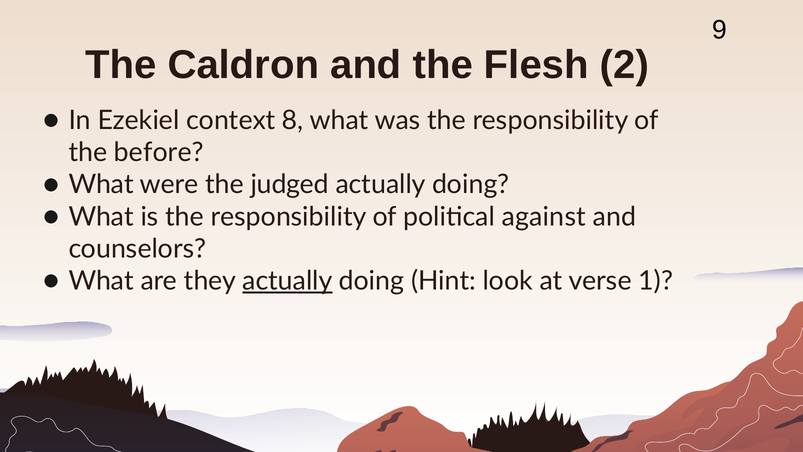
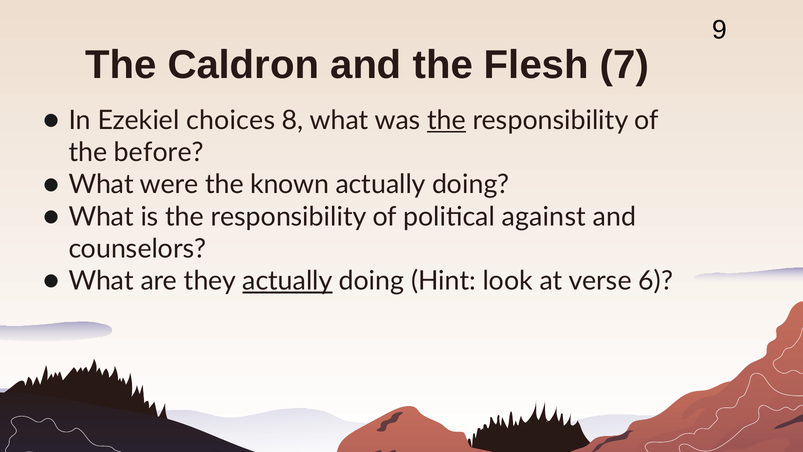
2: 2 -> 7 (624, 65)
context: context -> choices (231, 120)
the underline: none -> present (447, 120)
judged: judged -> known (290, 184)
1: 1 -> 6 (656, 281)
